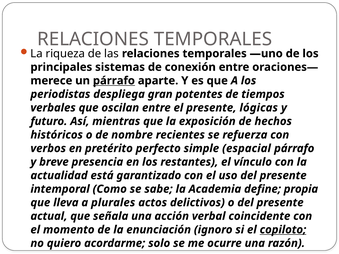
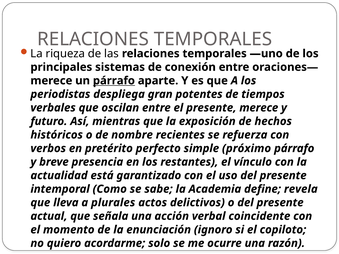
presente lógicas: lógicas -> merece (259, 108)
espacial: espacial -> próximo (247, 149)
propia: propia -> revela (301, 189)
copiloto underline: present -> none (283, 230)
